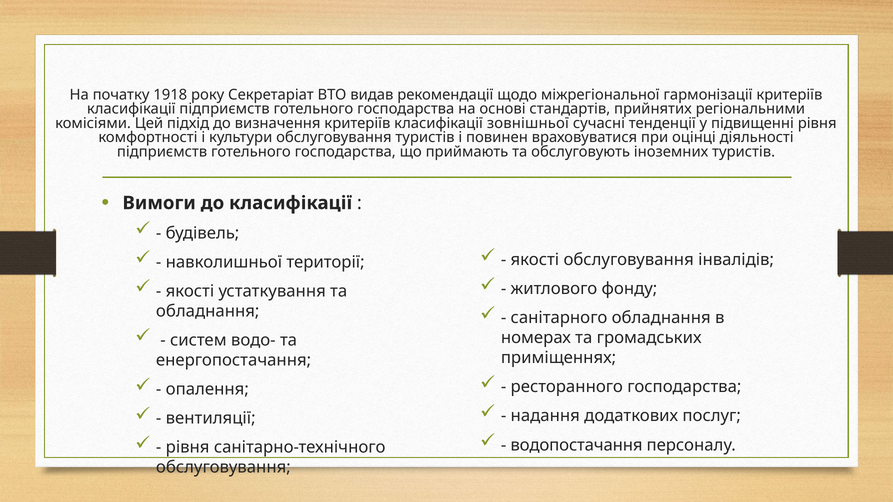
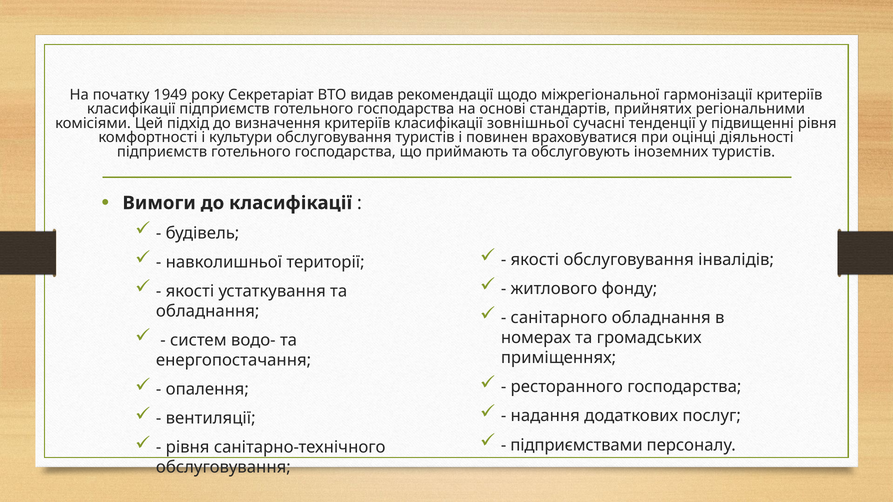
1918: 1918 -> 1949 (170, 95)
водопостачання: водопостачання -> підприємствами (576, 445)
